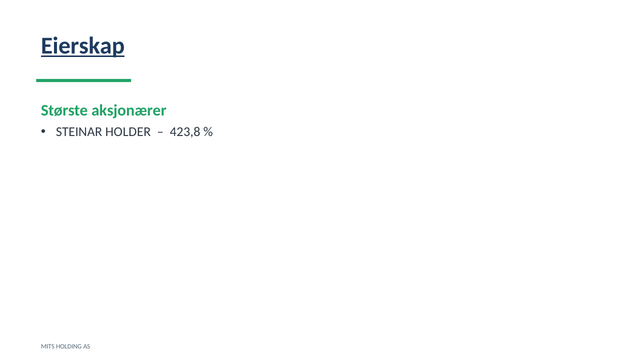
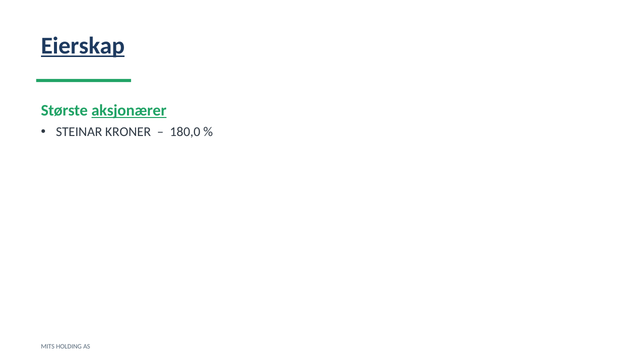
aksjonærer underline: none -> present (129, 111)
HOLDER: HOLDER -> KRONER (128, 132)
423,8: 423,8 -> 180,0 (185, 132)
